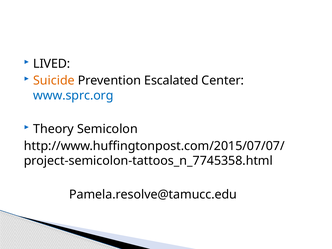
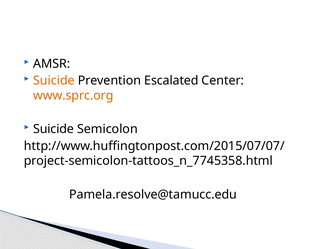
LIVED: LIVED -> AMSR (52, 64)
www.sprc.org colour: blue -> orange (73, 96)
Theory: Theory -> Suicide (54, 129)
